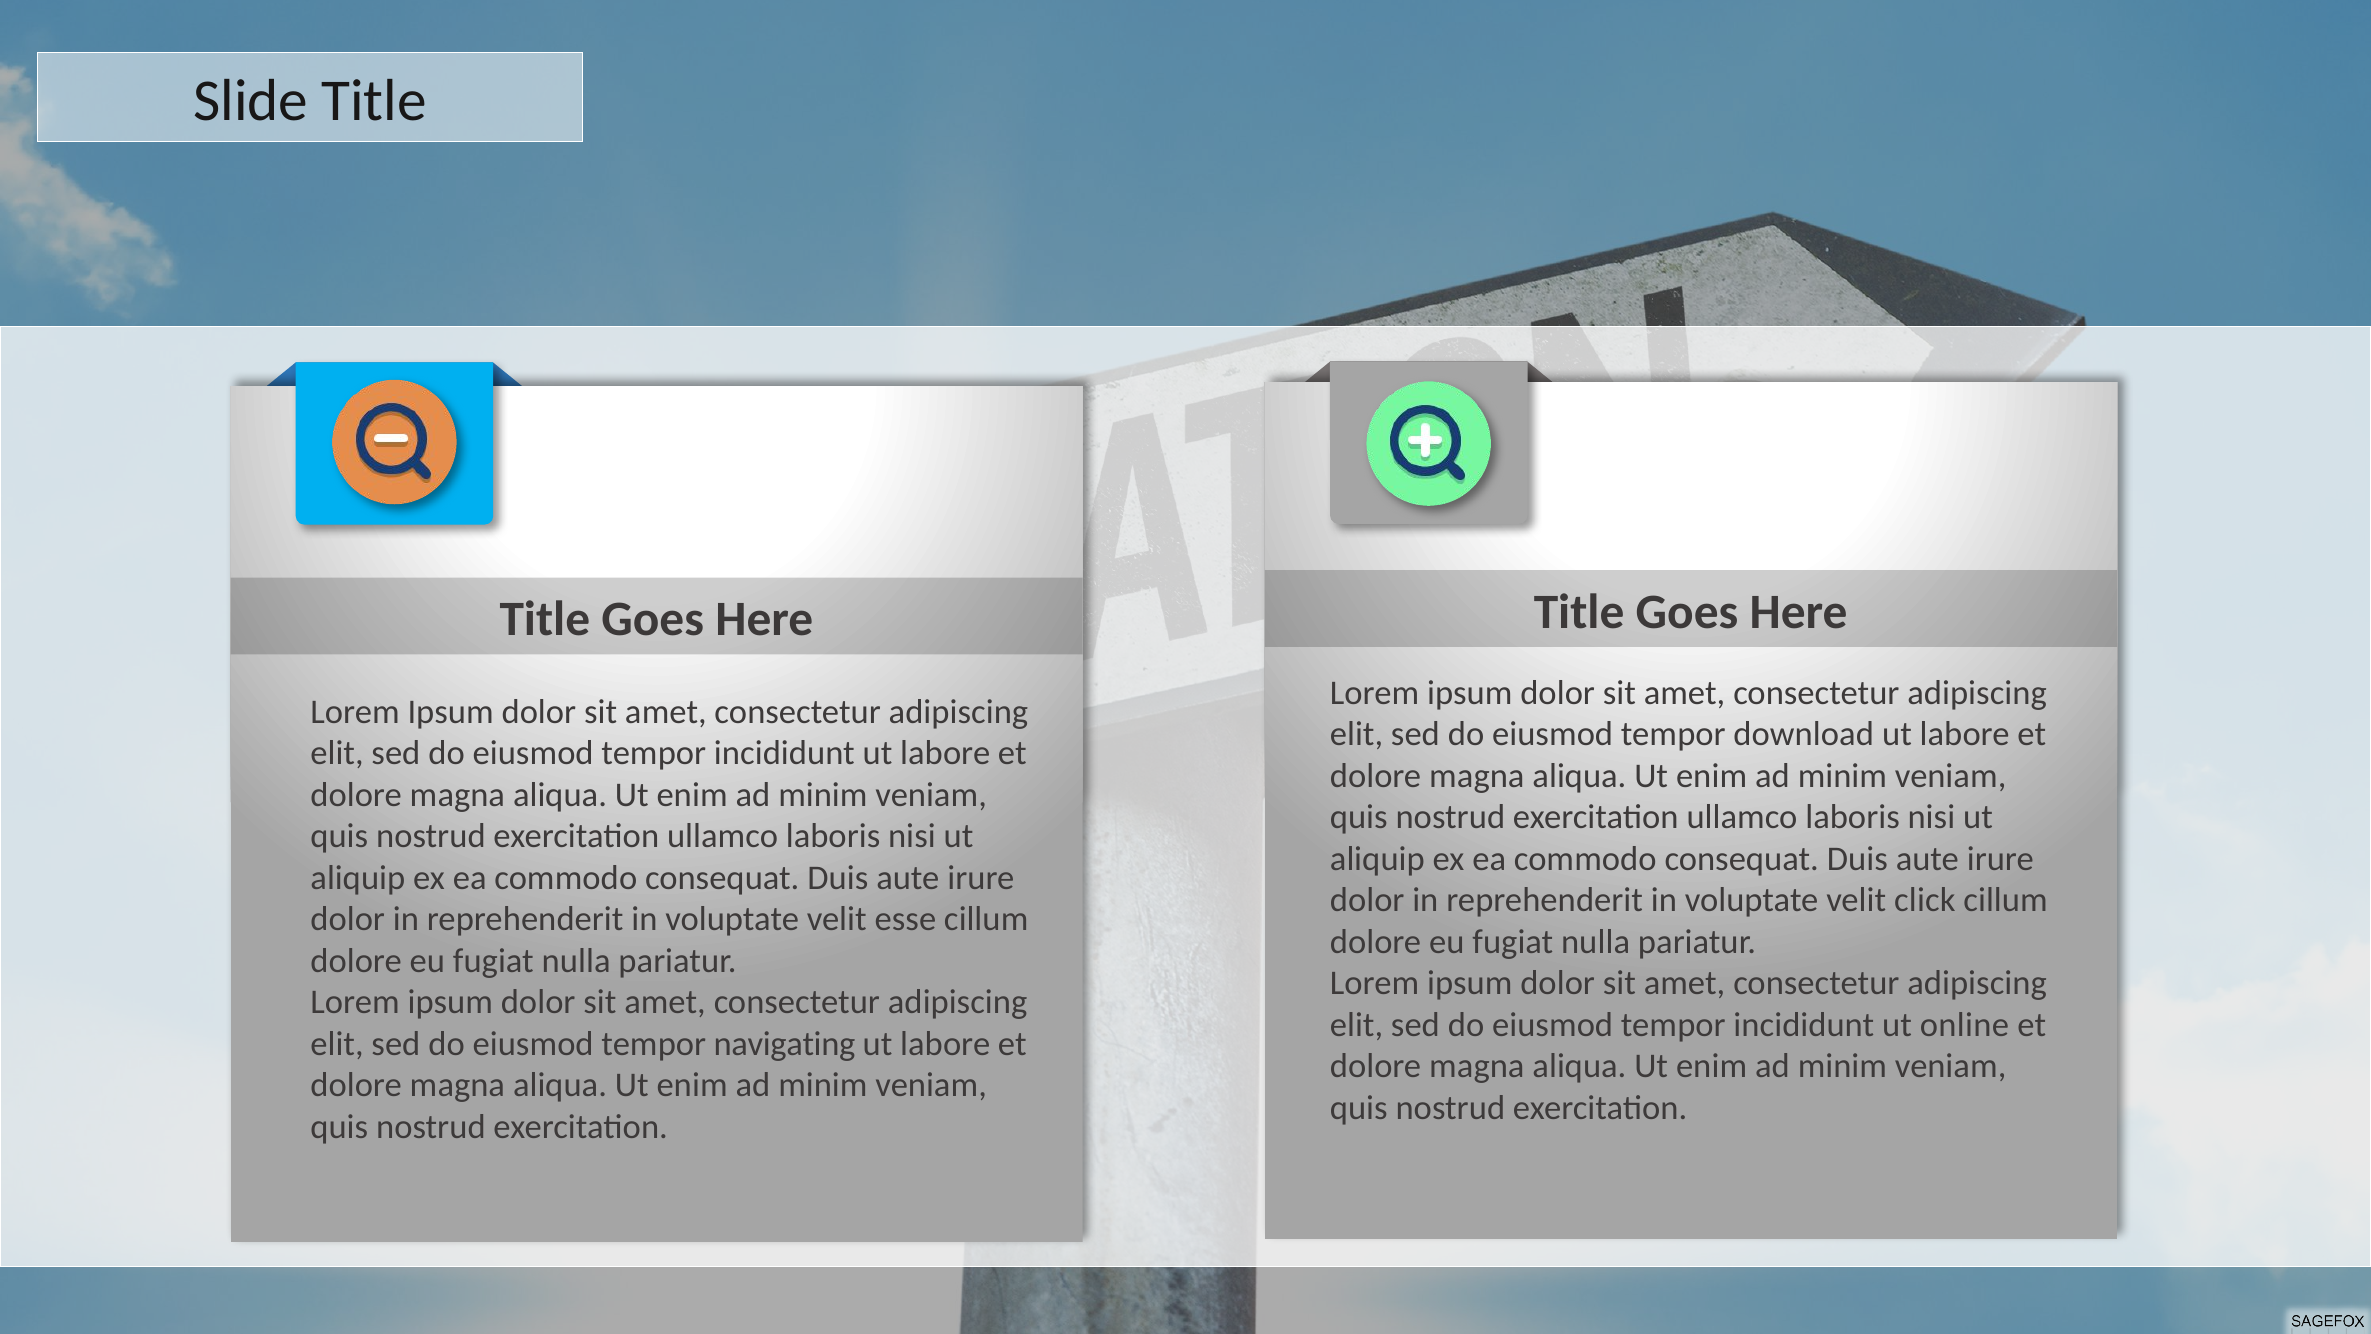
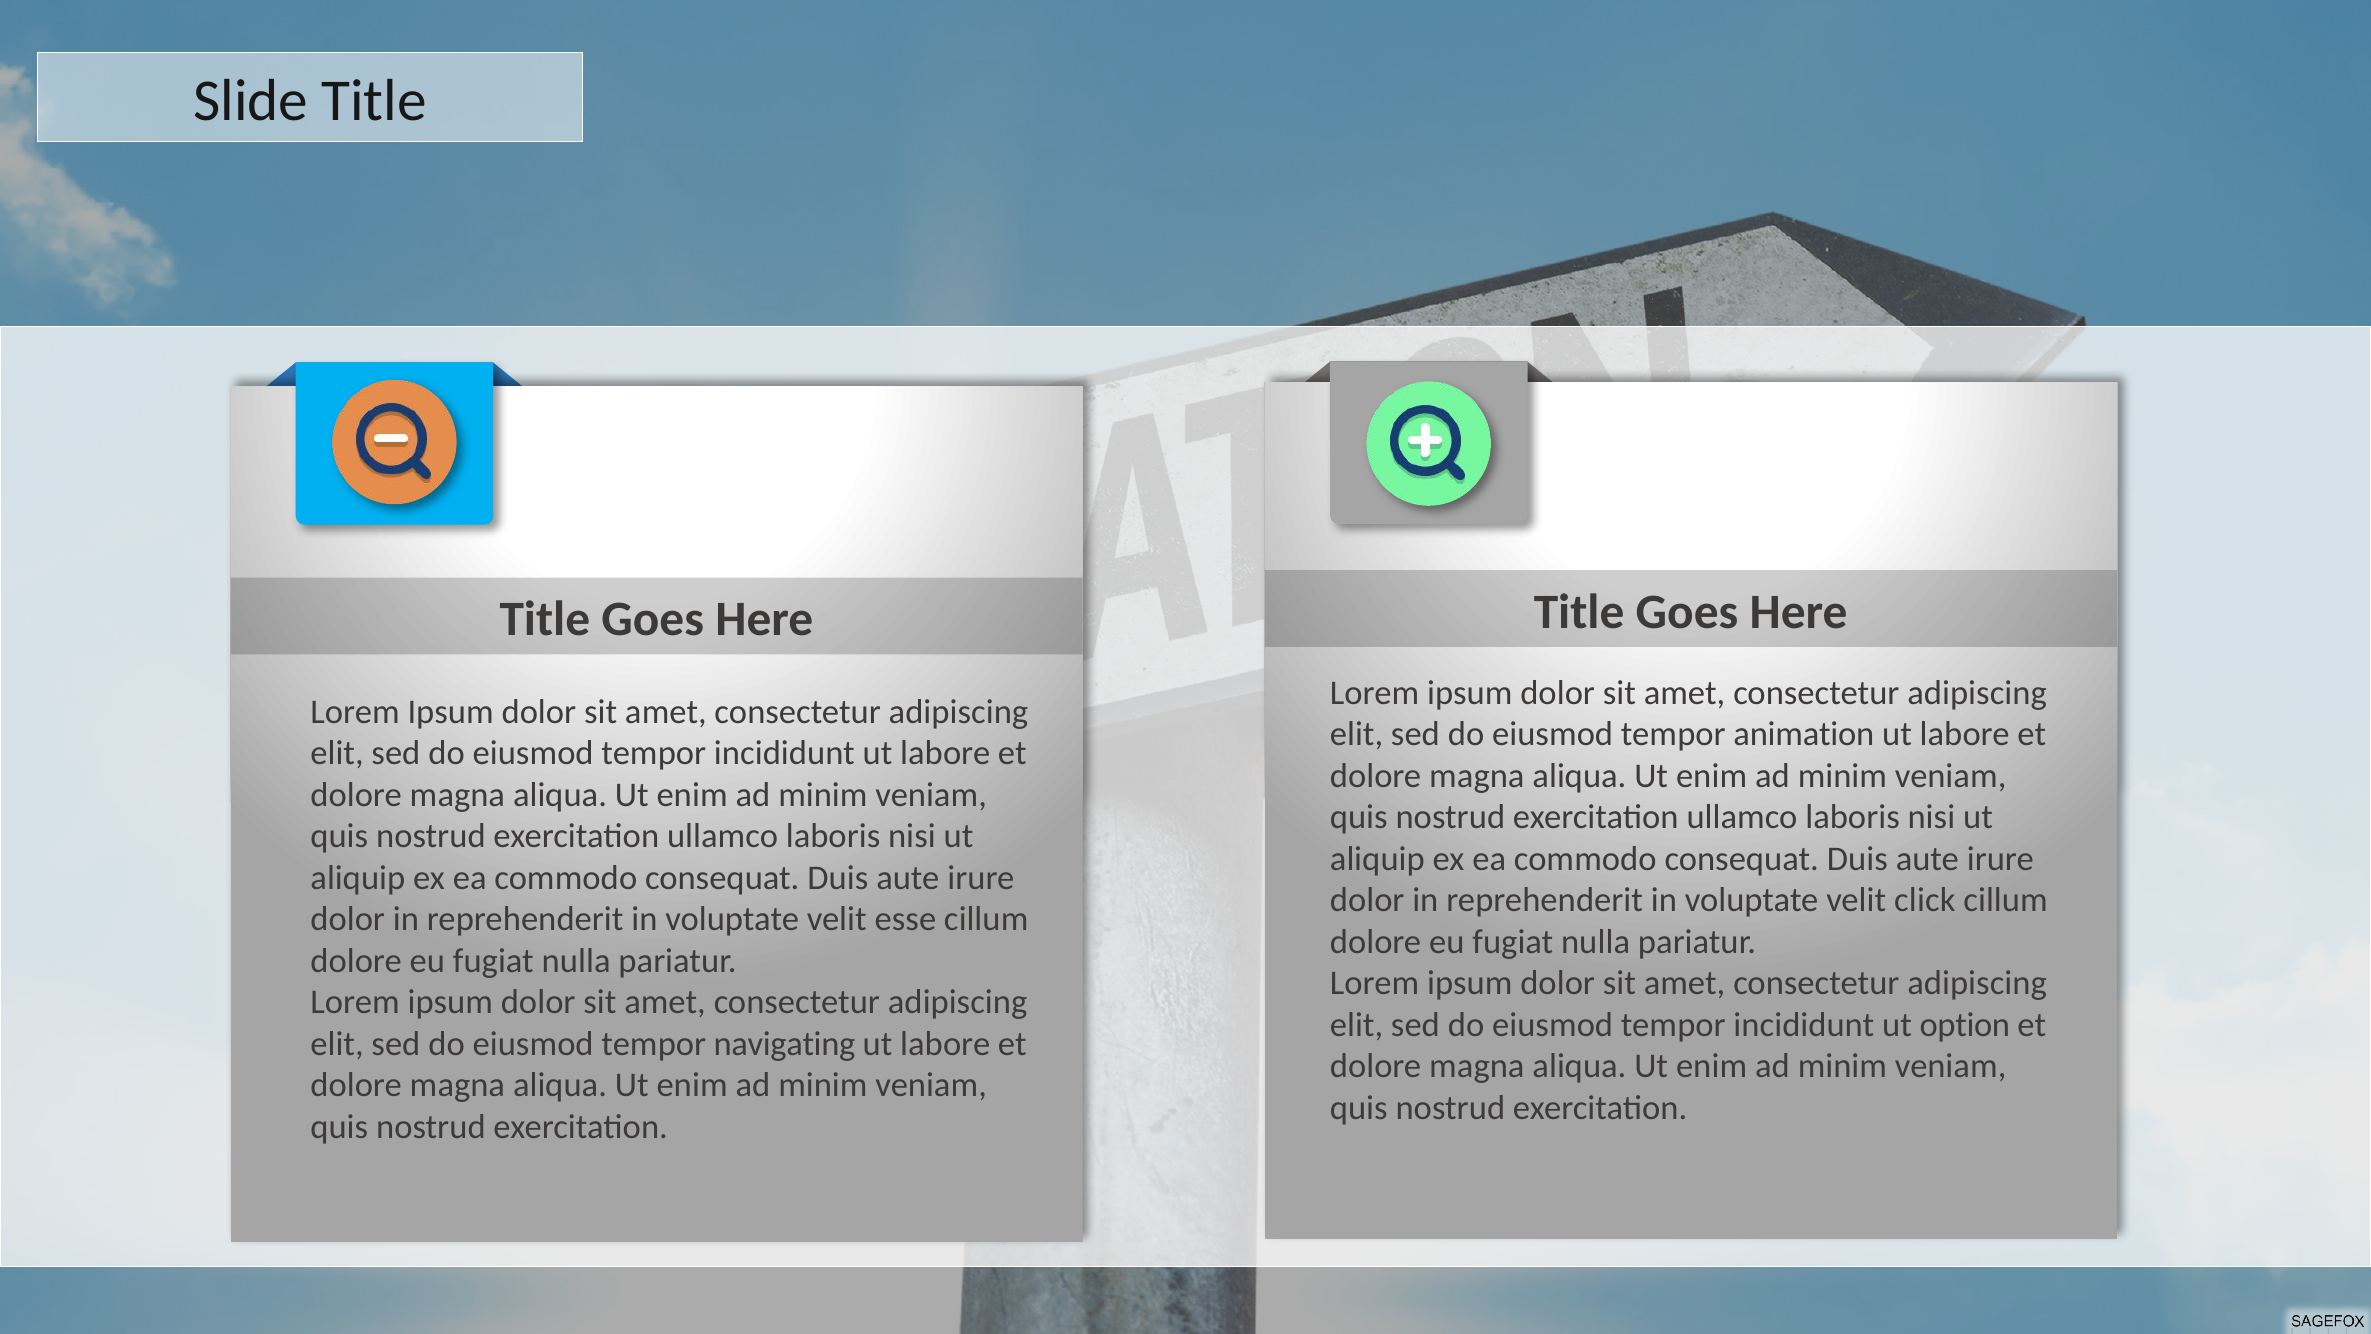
download: download -> animation (1804, 734)
online: online -> option (1965, 1025)
